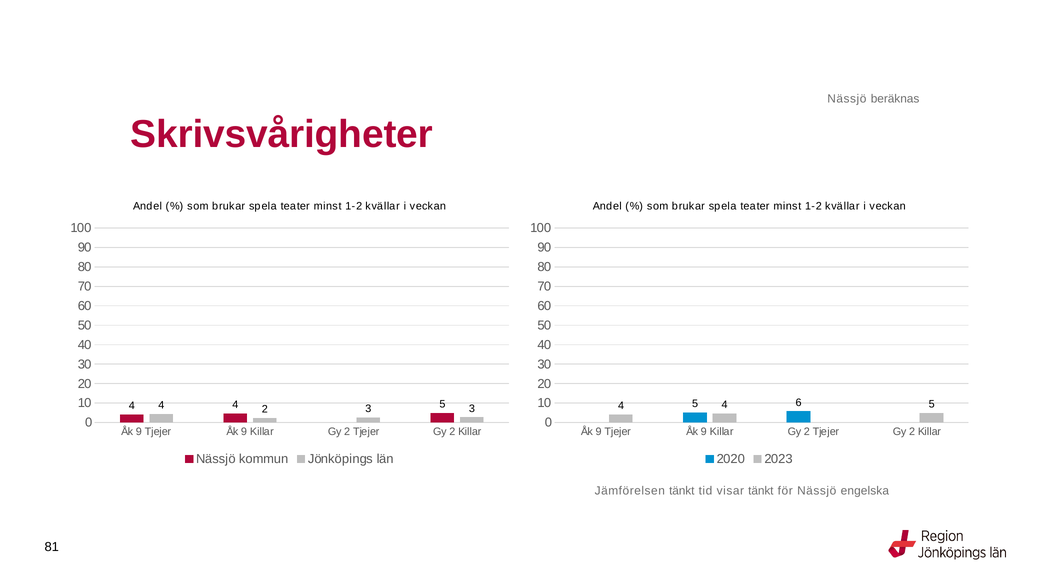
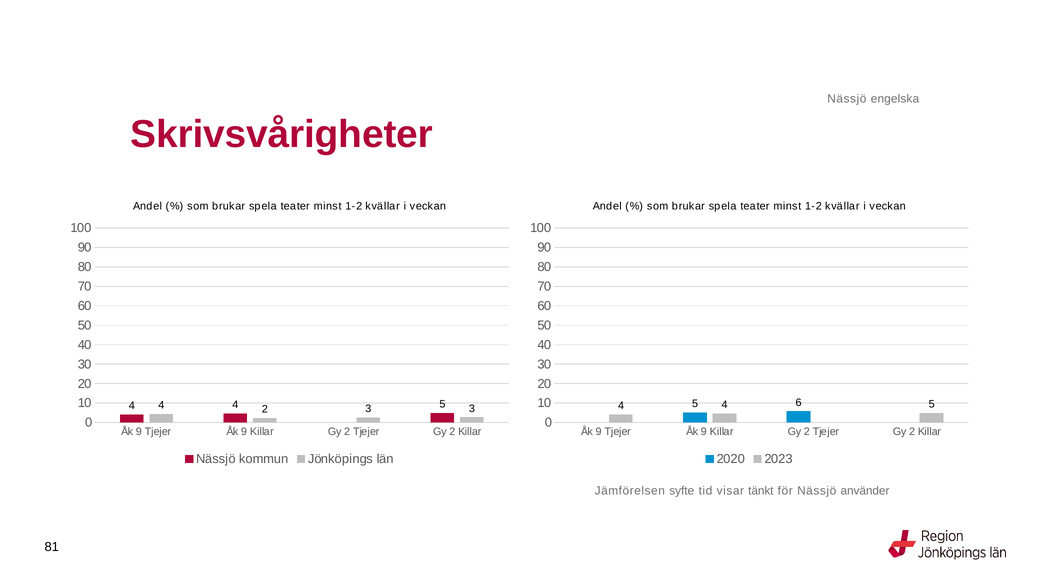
beräknas: beräknas -> engelska (895, 99)
Jämförelsen tänkt: tänkt -> syfte (682, 491)
engelska: engelska -> använder (865, 491)
